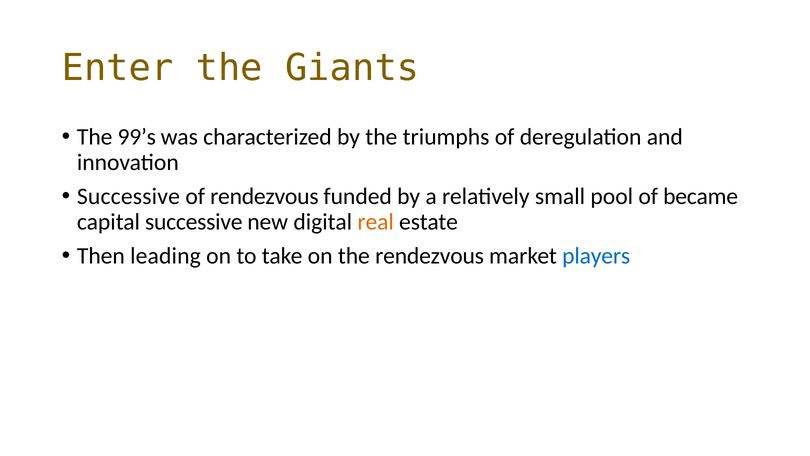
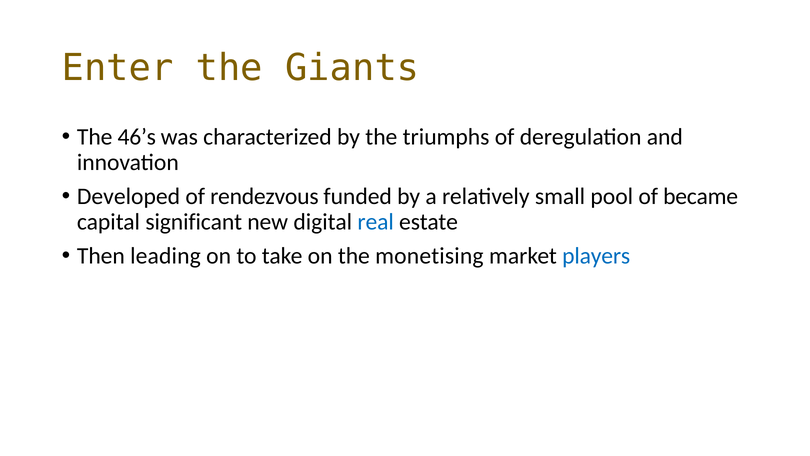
99’s: 99’s -> 46’s (137, 137)
Successive: Successive -> Developed (129, 196)
capital successive: successive -> significant (194, 222)
real colour: orange -> blue (376, 222)
the rendezvous: rendezvous -> monetising (429, 256)
